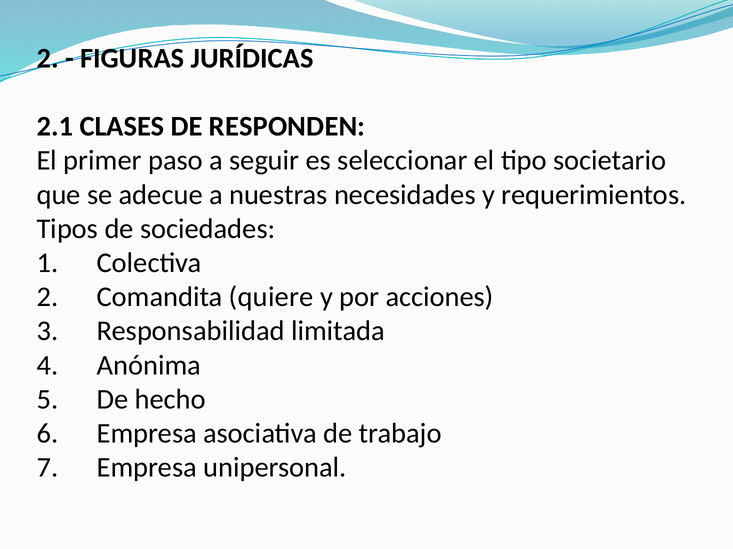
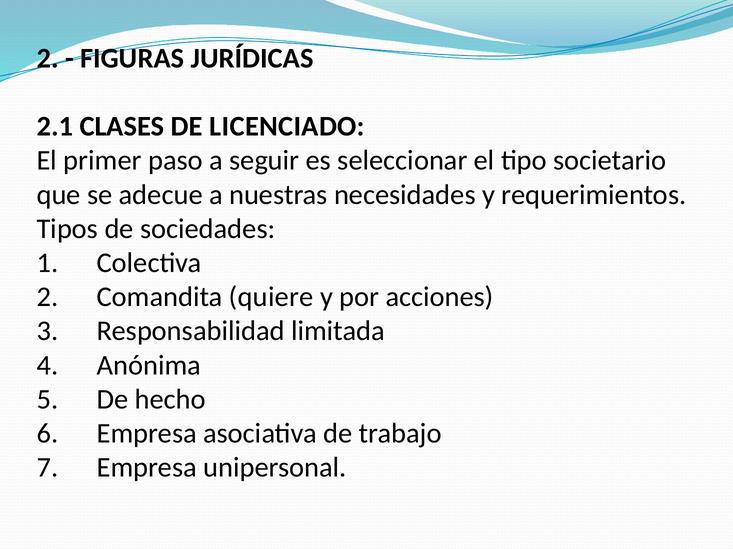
RESPONDEN: RESPONDEN -> LICENCIADO (287, 127)
